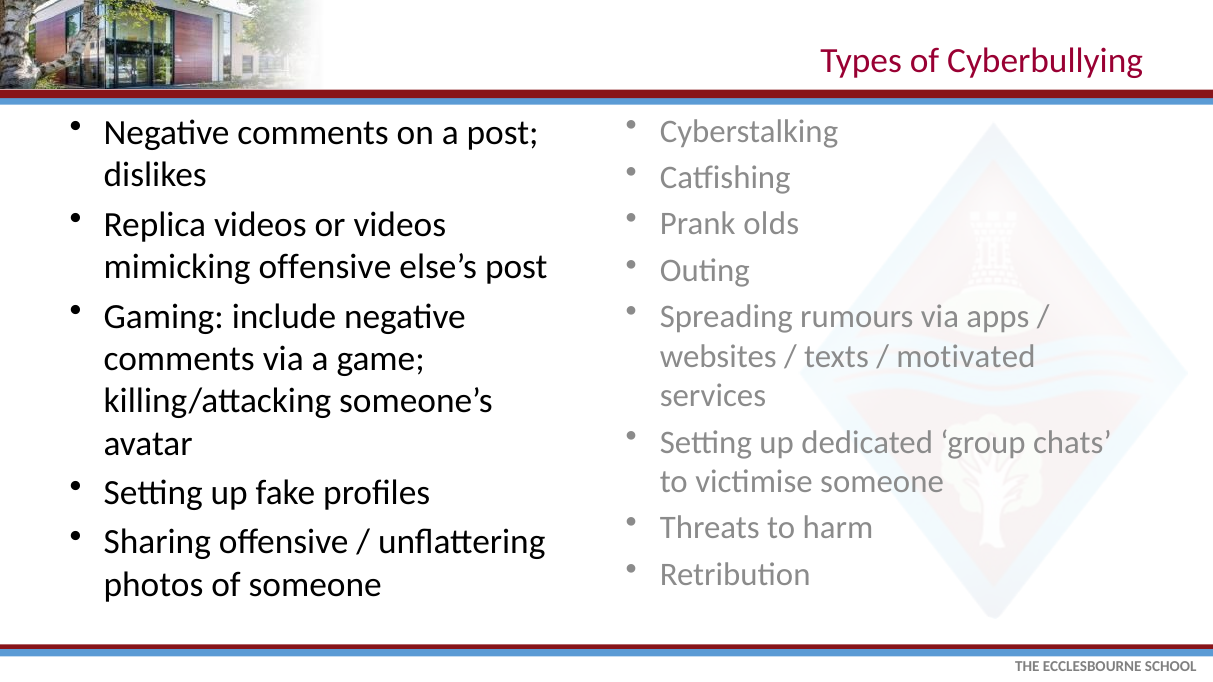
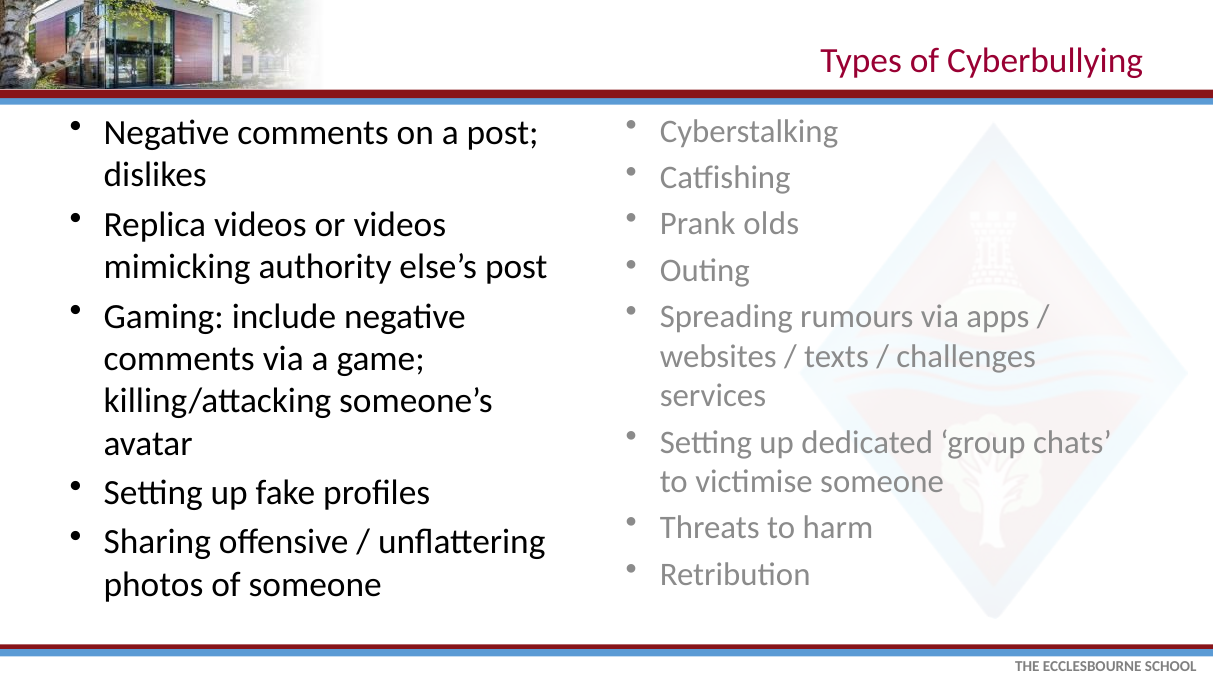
mimicking offensive: offensive -> authority (325, 267)
motivated: motivated -> challenges (966, 357)
